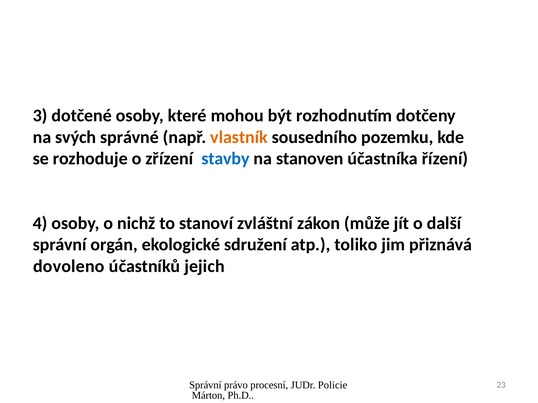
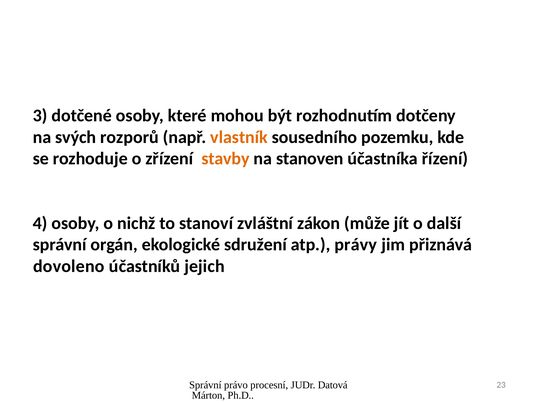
správné: správné -> rozporů (129, 137)
stavby colour: blue -> orange (225, 159)
toliko: toliko -> právy (356, 245)
Policie: Policie -> Datová (333, 385)
